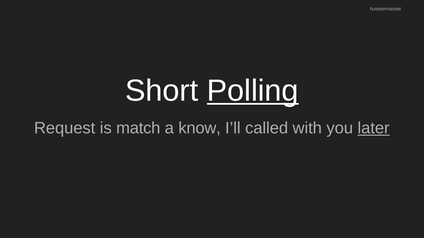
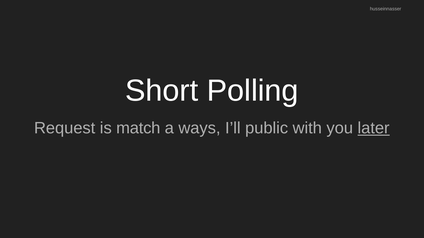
Polling underline: present -> none (253, 91)
know: know -> ways (199, 128)
called: called -> public (267, 128)
